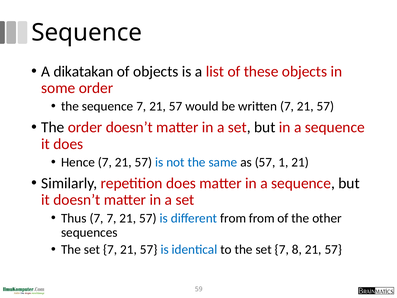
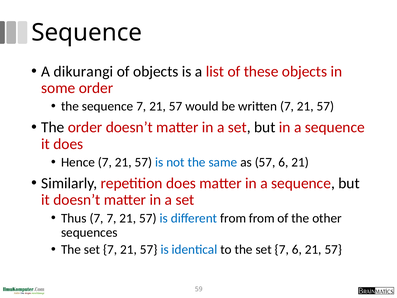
dikatakan: dikatakan -> dikurangi (83, 71)
57 1: 1 -> 6 (283, 162)
7 8: 8 -> 6 (297, 249)
